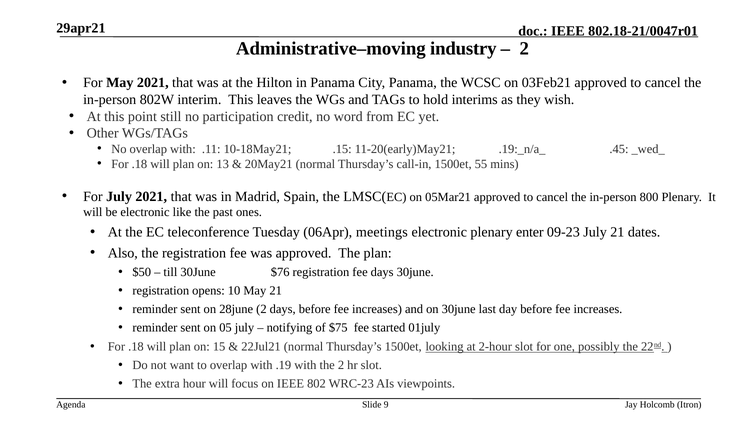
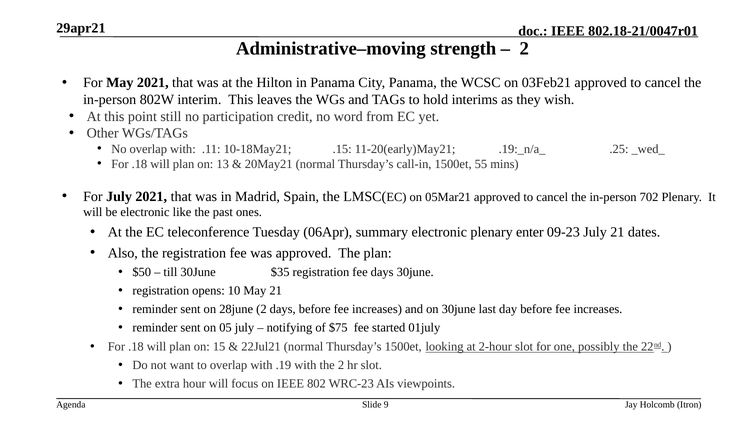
industry: industry -> strength (463, 49)
.45: .45 -> .25 (619, 149)
800: 800 -> 702 (649, 197)
meetings: meetings -> summary (382, 232)
$76: $76 -> $35 (280, 273)
